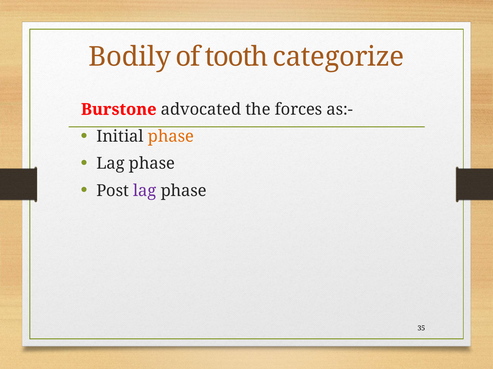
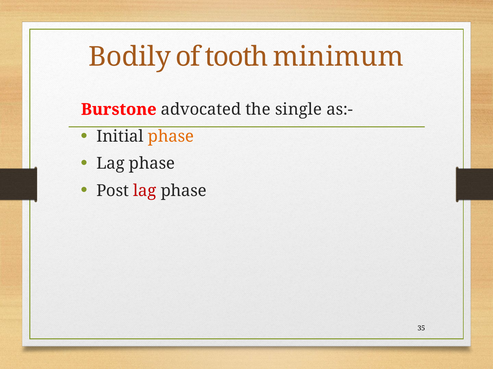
categorize: categorize -> minimum (338, 57)
forces: forces -> single (298, 110)
lag colour: purple -> red (145, 191)
